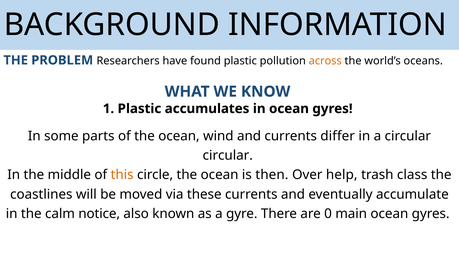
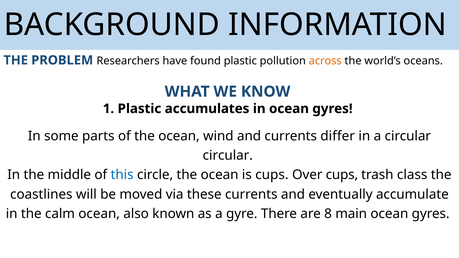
this colour: orange -> blue (122, 175)
is then: then -> cups (272, 175)
Over help: help -> cups (342, 175)
calm notice: notice -> ocean (99, 214)
0: 0 -> 8 (328, 214)
